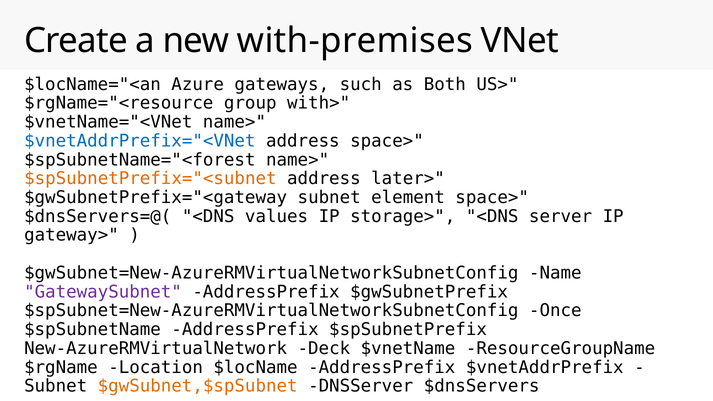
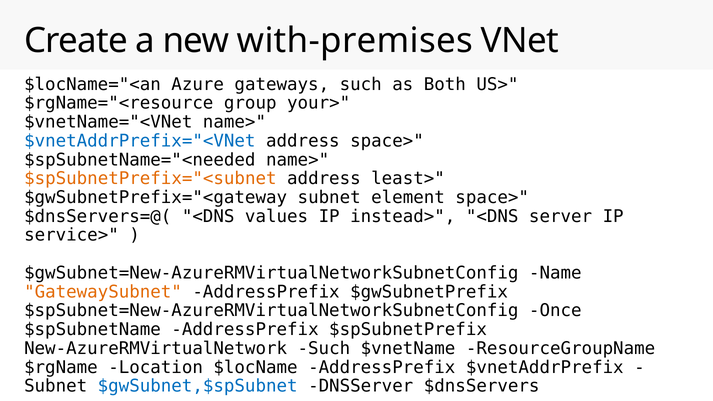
with>: with> -> your> (319, 103)
$spSubnetName="<forest: $spSubnetName="<forest -> $spSubnetName="<needed (140, 160)
later>: later> -> least> (408, 179)
storage>: storage> -> instead> (403, 216)
gateway>: gateway> -> service> (71, 235)
GatewaySubnet colour: purple -> orange (103, 292)
New-AzureRMVirtualNetwork Deck: Deck -> Such (324, 348)
$gwSubnet,$spSubnet colour: orange -> blue (198, 386)
